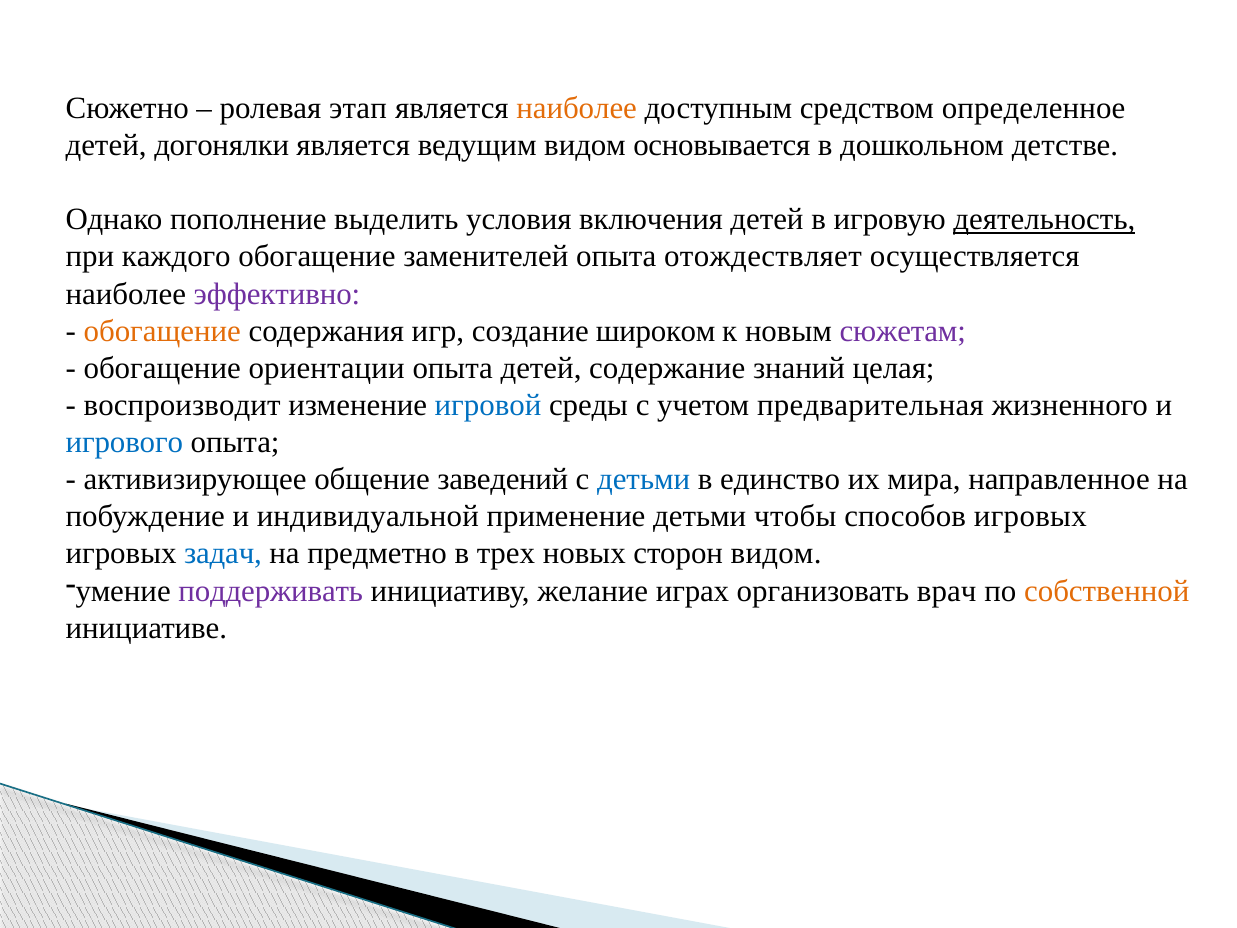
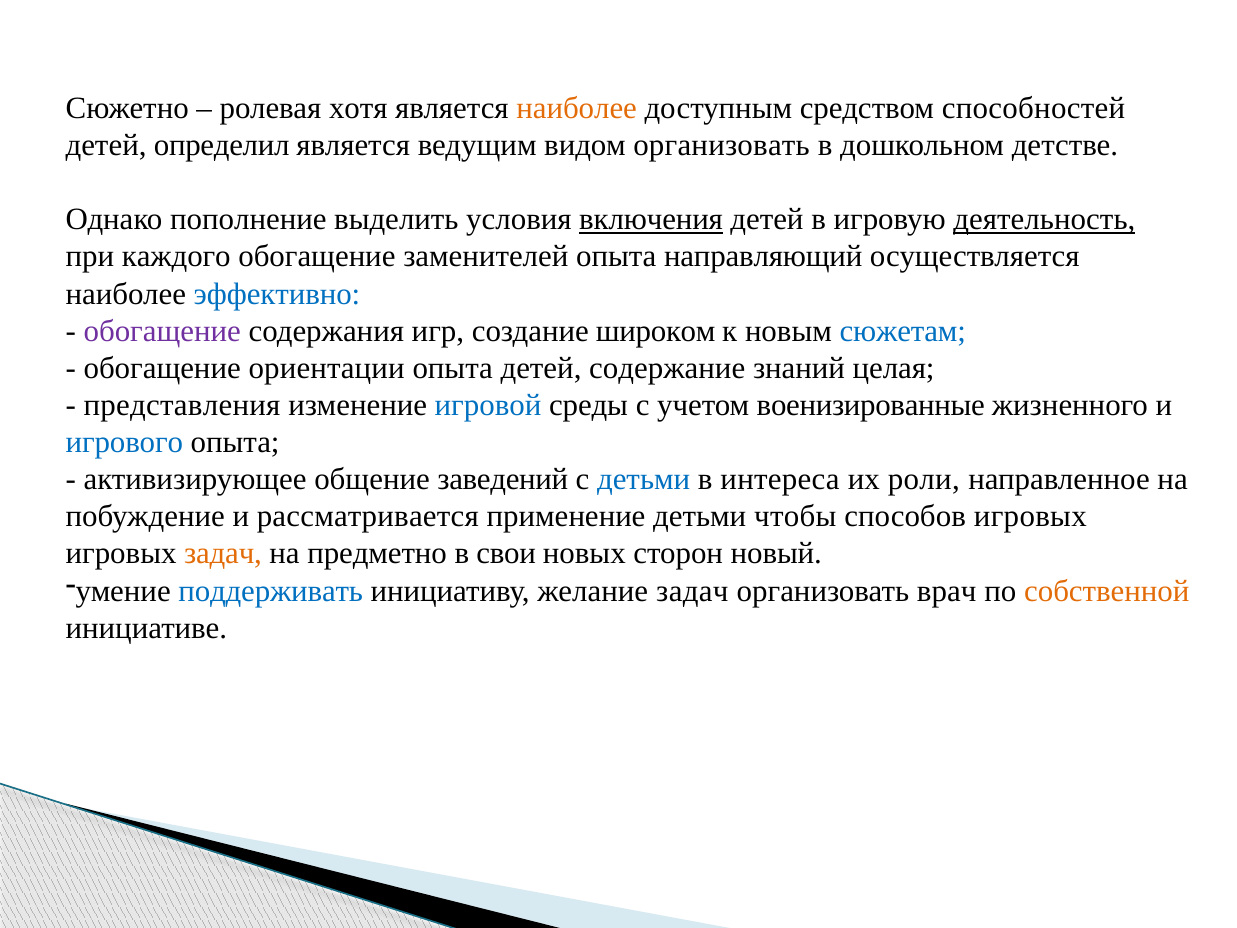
этап: этап -> хотя (358, 108)
определенное: определенное -> способностей (1034, 108)
догонялки: догонялки -> определил (222, 145)
видом основывается: основывается -> организовать (722, 145)
включения underline: none -> present (651, 220)
отождествляет: отождествляет -> направляющий (763, 257)
эффективно colour: purple -> blue (277, 294)
обогащение colour: orange -> purple (162, 331)
сюжетам colour: purple -> blue (903, 331)
воспроизводит: воспроизводит -> представления (182, 405)
предварительная: предварительная -> военизированные (871, 405)
единство: единство -> интереса (780, 479)
мира: мира -> роли (924, 479)
индивидуальной: индивидуальной -> рассматривается (368, 516)
задач colour: blue -> orange (223, 554)
трех: трех -> свои (506, 554)
сторон видом: видом -> новый (776, 554)
поддерживать colour: purple -> blue (271, 591)
желание играх: играх -> задач (692, 591)
